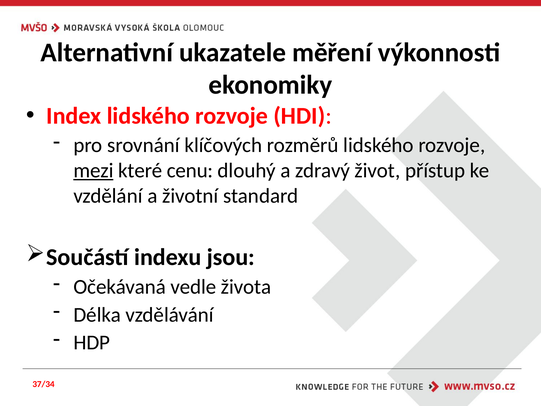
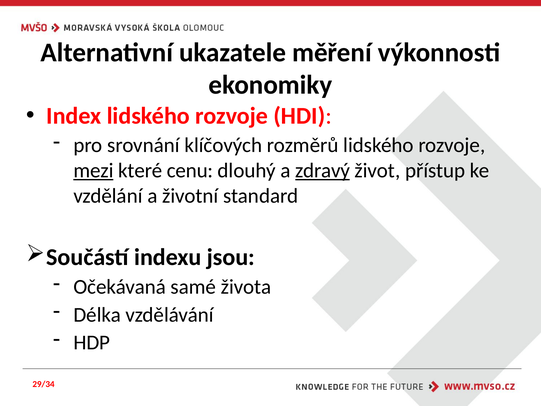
zdravý underline: none -> present (323, 170)
vedle: vedle -> samé (193, 287)
37/34: 37/34 -> 29/34 (43, 384)
